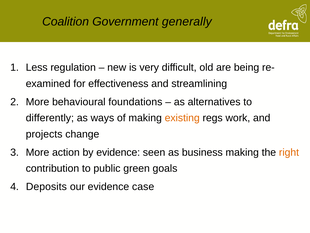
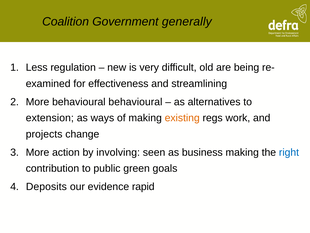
behavioural foundations: foundations -> behavioural (135, 102)
differently: differently -> extension (50, 118)
by evidence: evidence -> involving (118, 152)
right colour: orange -> blue (289, 152)
case: case -> rapid (143, 186)
